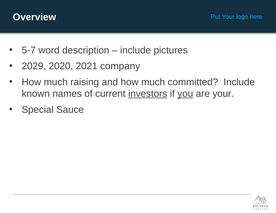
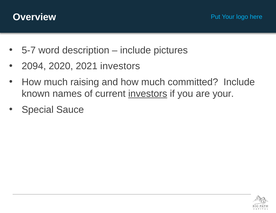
2029: 2029 -> 2094 (34, 66)
2021 company: company -> investors (120, 66)
you underline: present -> none (185, 94)
